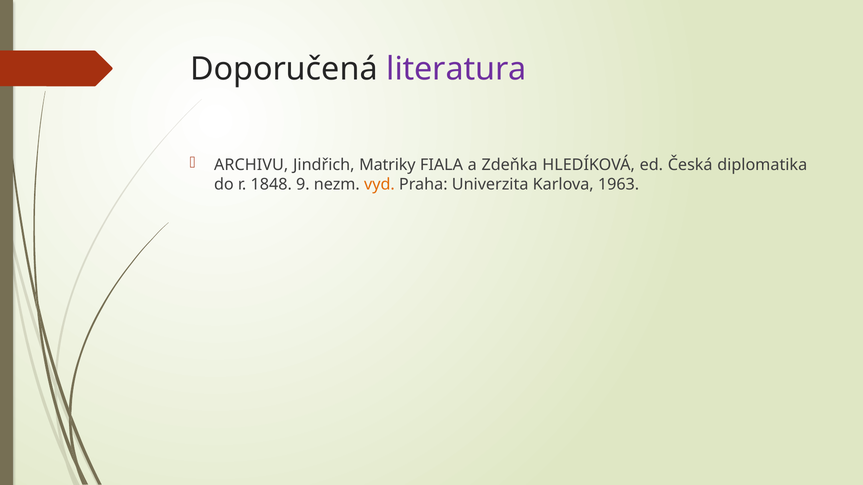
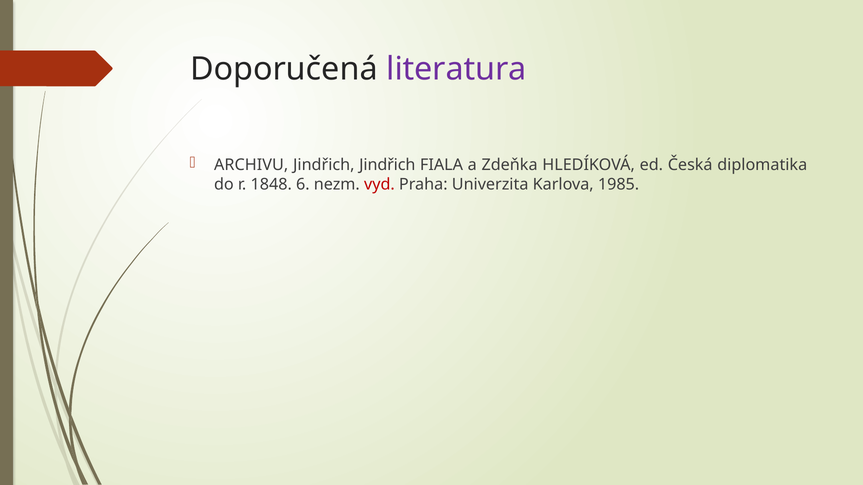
Jindřich Matriky: Matriky -> Jindřich (387, 165)
9: 9 -> 6 (303, 185)
vyd colour: orange -> red (379, 185)
1963: 1963 -> 1985 (619, 185)
